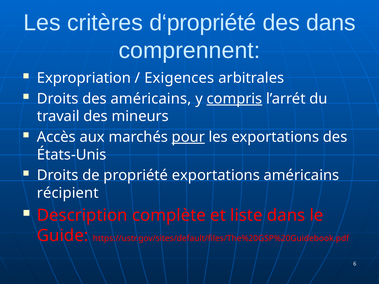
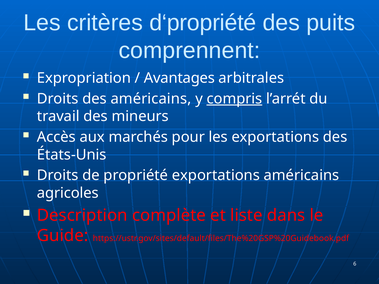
des dans: dans -> puits (331, 23)
Exigences: Exigences -> Avantages (179, 78)
pour underline: present -> none (188, 137)
récipient: récipient -> agricoles (68, 193)
